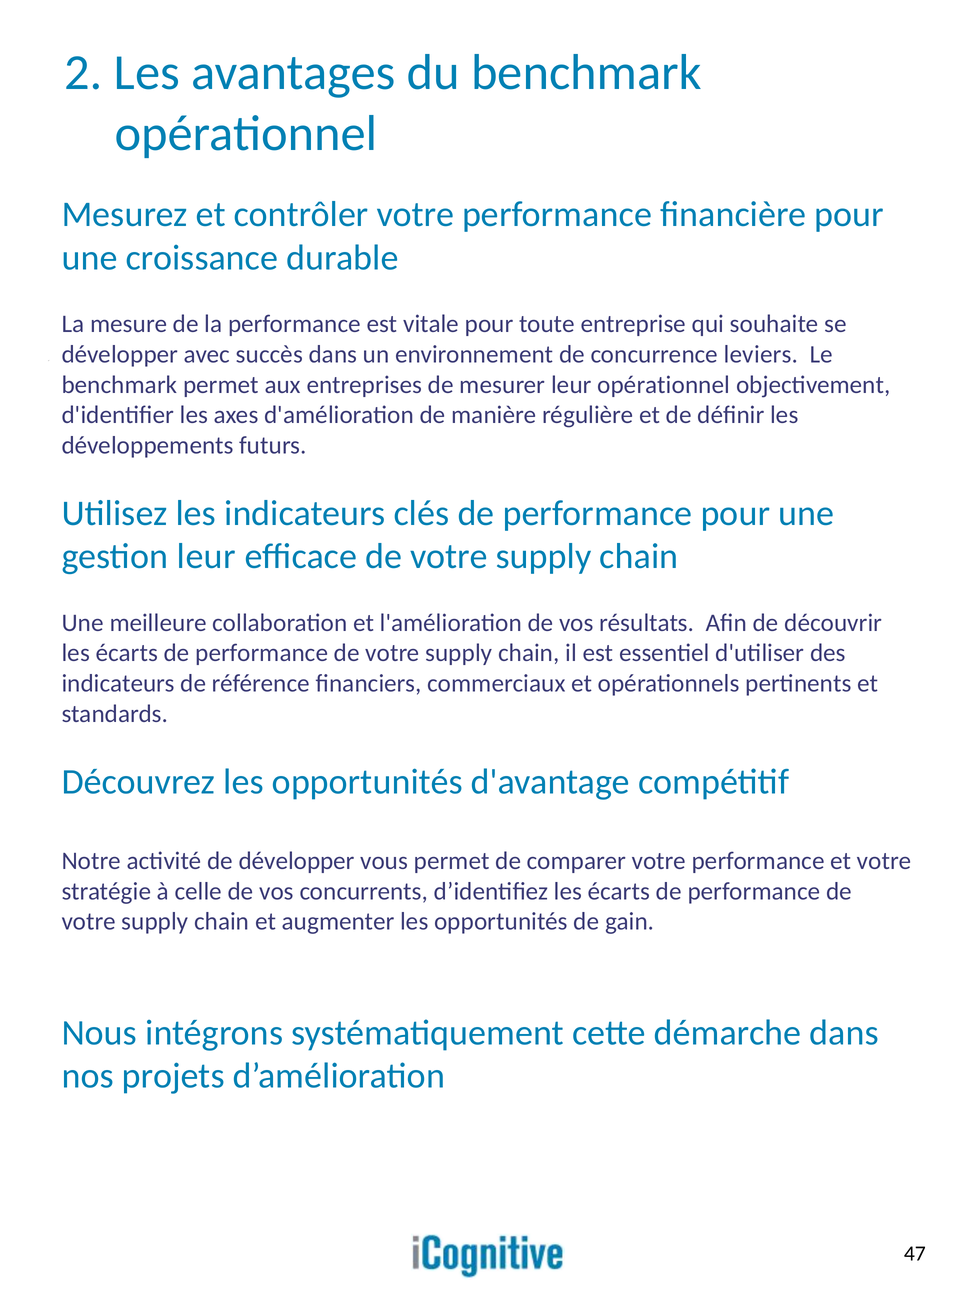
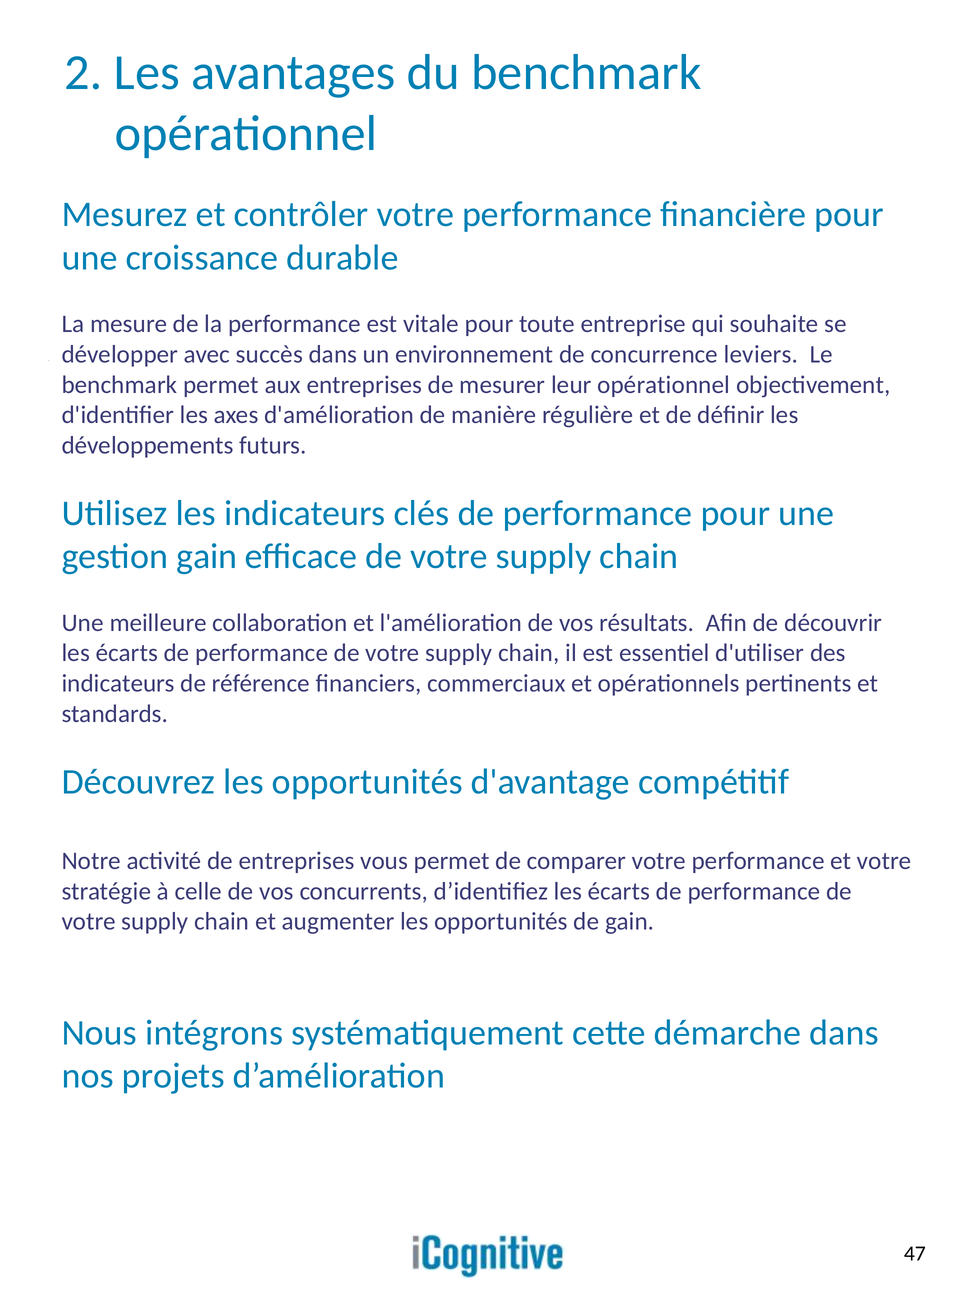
gestion leur: leur -> gain (207, 557)
de développer: développer -> entreprises (297, 861)
